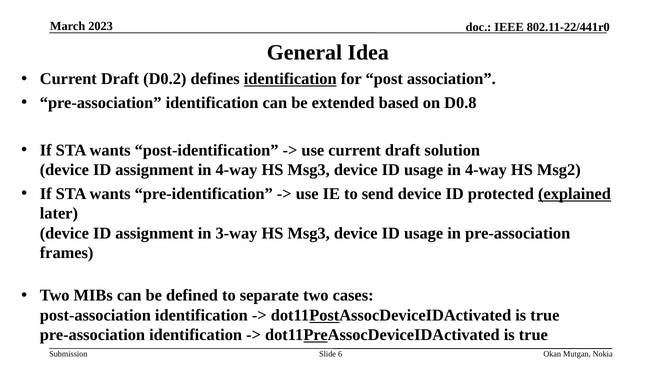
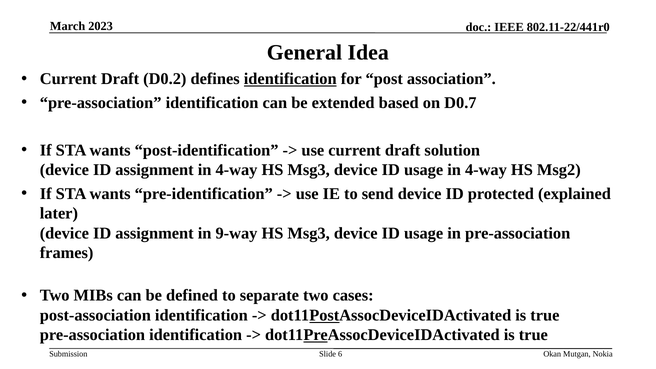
D0.8: D0.8 -> D0.7 (460, 103)
explained underline: present -> none (574, 194)
3-way: 3-way -> 9-way (236, 233)
